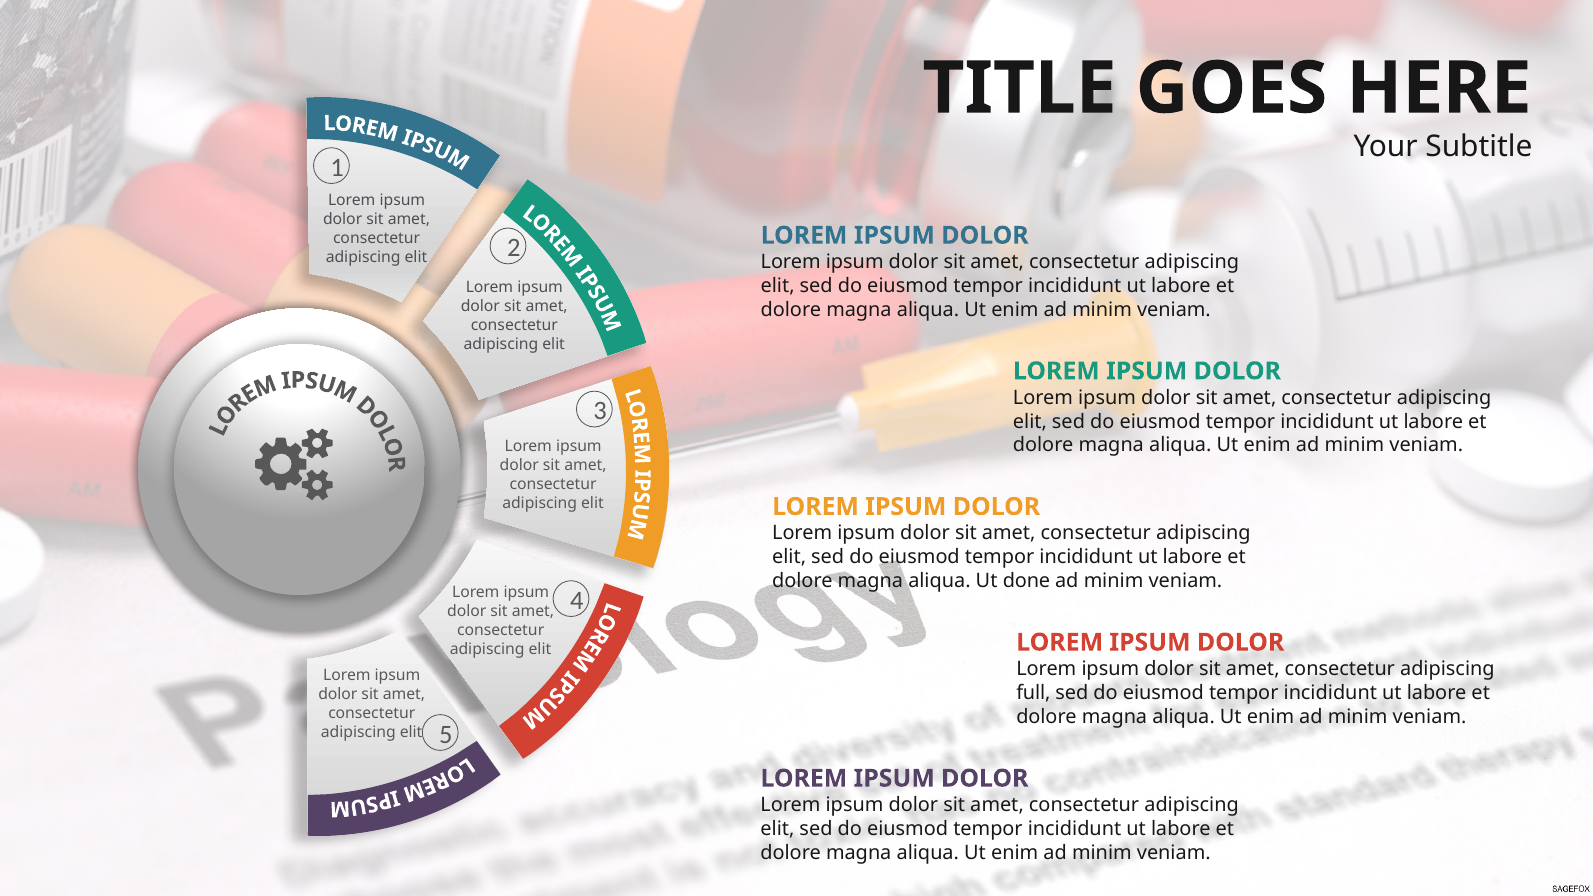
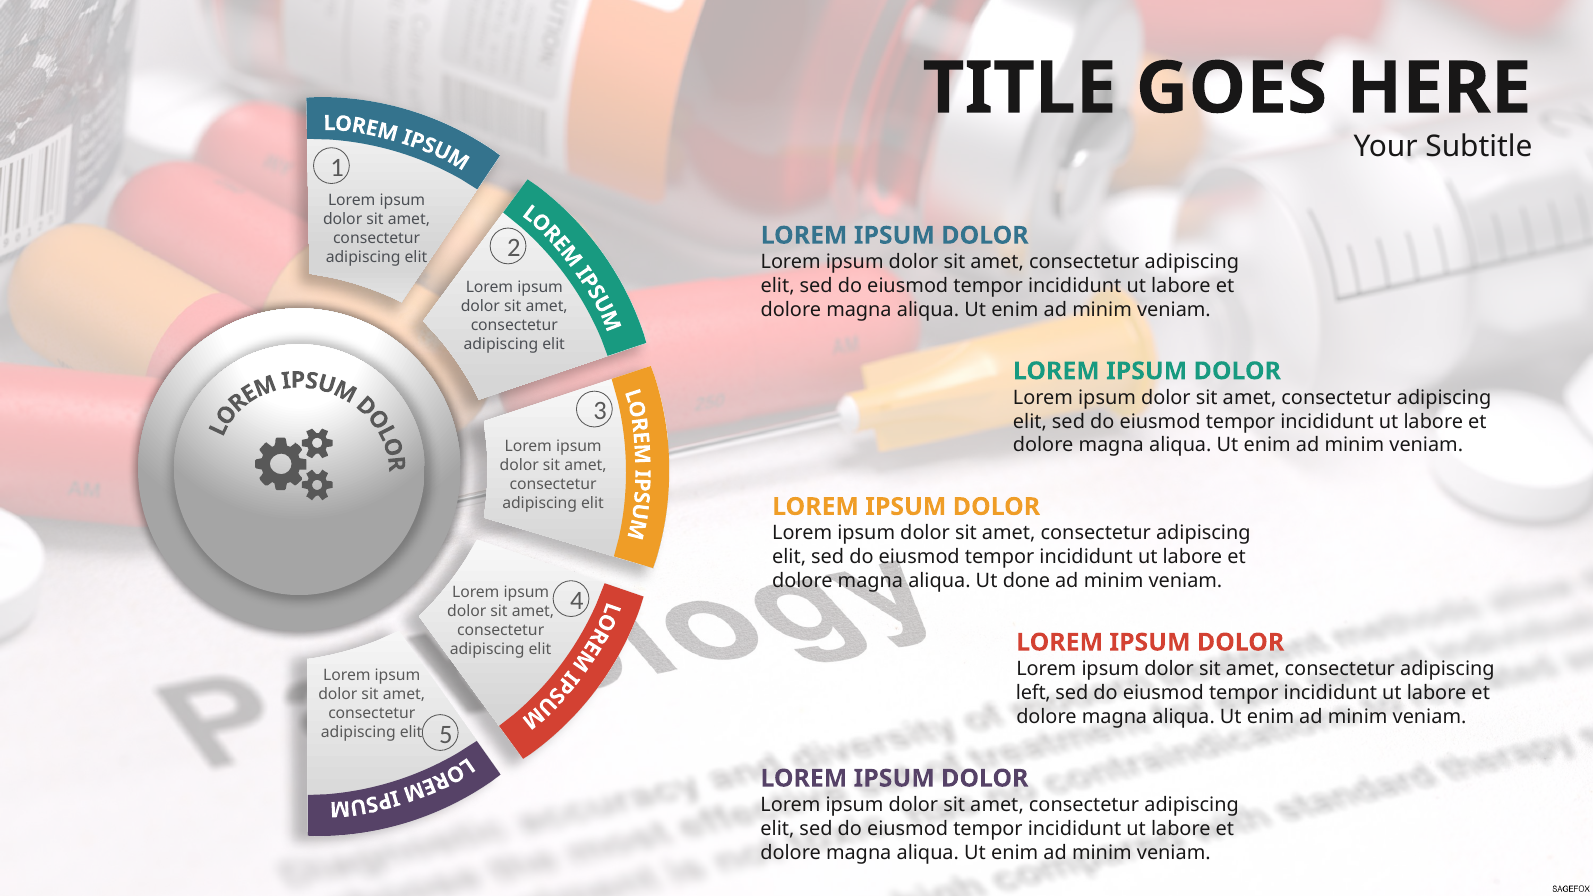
full: full -> left (1033, 693)
